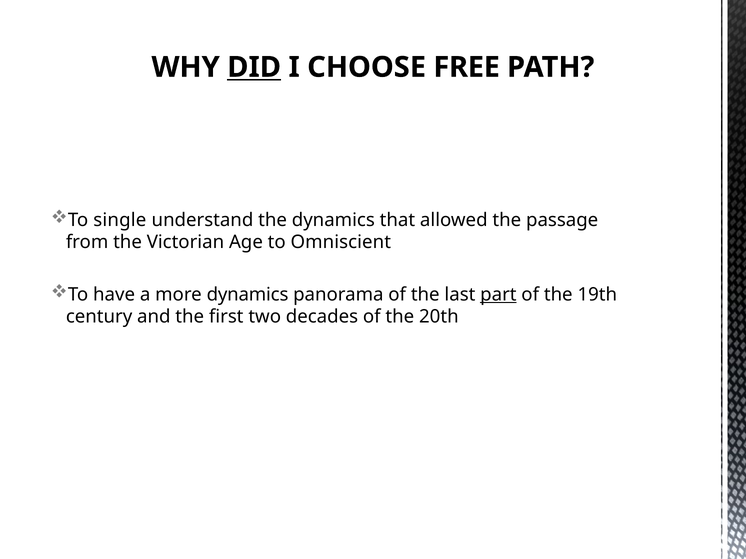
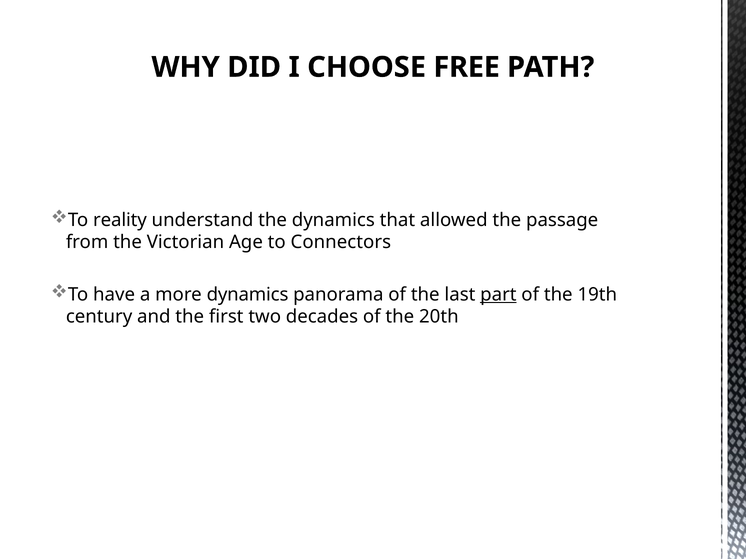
DID underline: present -> none (254, 67)
single: single -> reality (120, 220)
Omniscient: Omniscient -> Connectors (341, 242)
